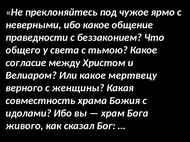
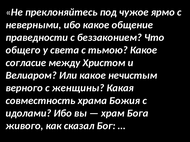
мертвецу: мертвецу -> нечистым (133, 76)
